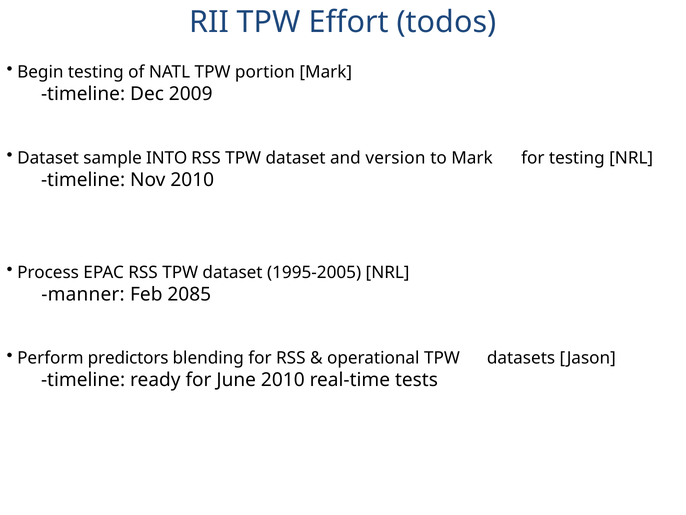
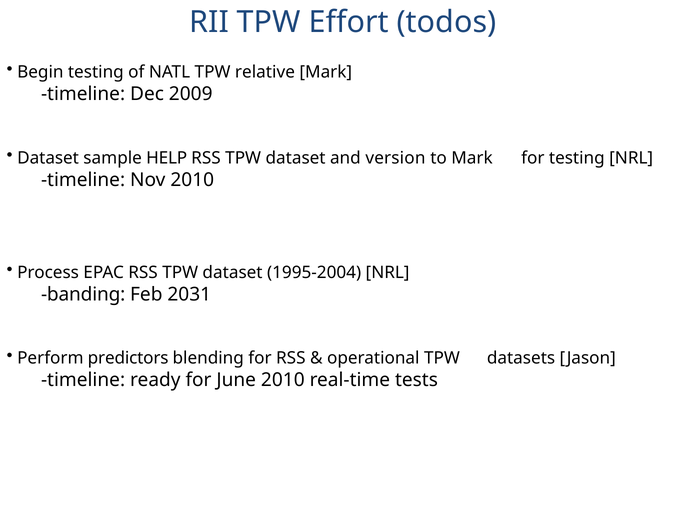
portion: portion -> relative (265, 72)
INTO: INTO -> HELP (167, 158)
1995-2005: 1995-2005 -> 1995-2004 (314, 272)
manner: manner -> banding (83, 294)
2085: 2085 -> 2031 (189, 294)
